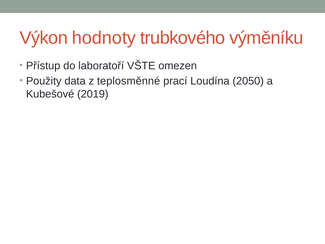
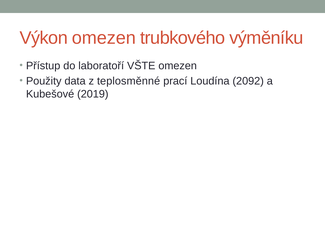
Výkon hodnoty: hodnoty -> omezen (104, 38)
2050: 2050 -> 2092 (248, 81)
